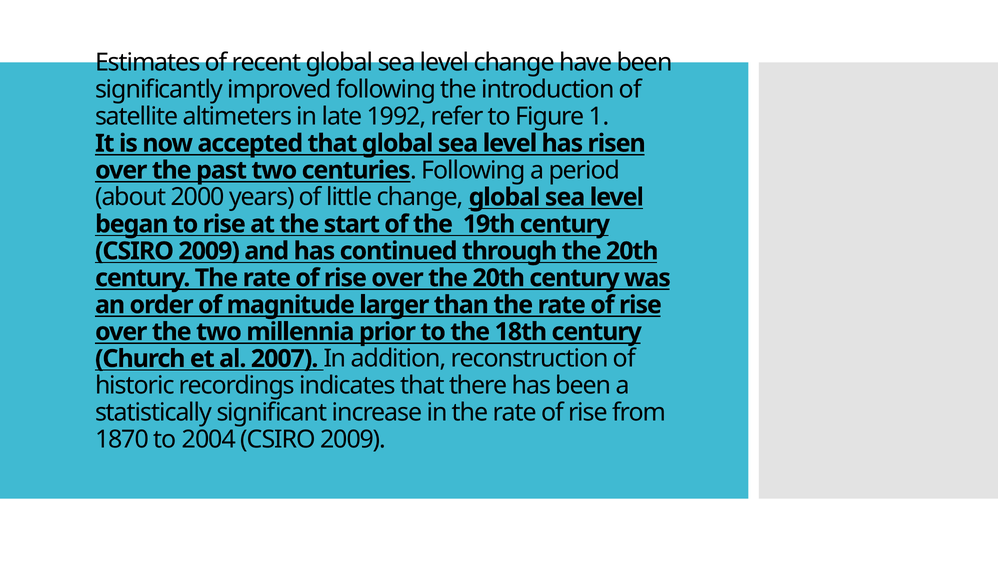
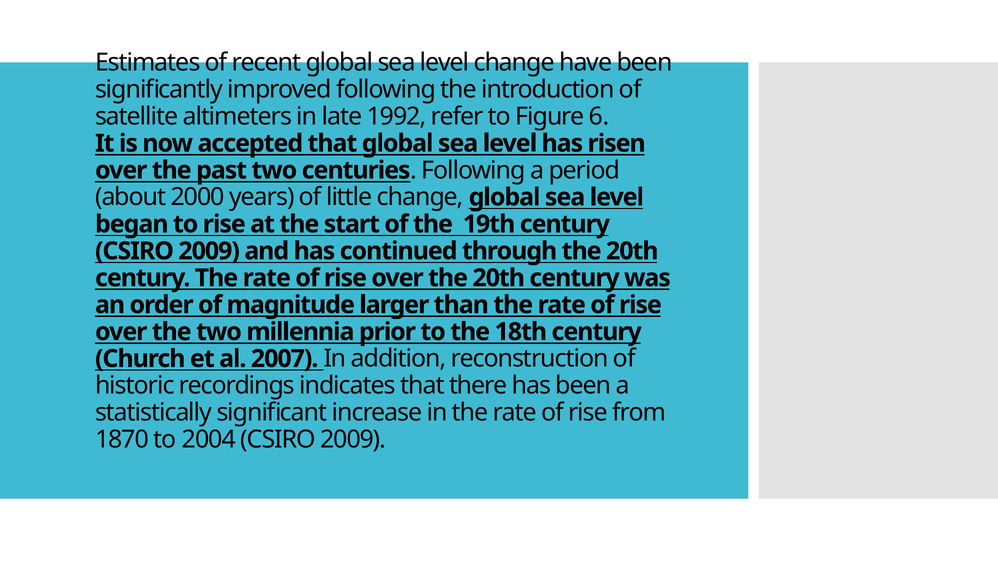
1: 1 -> 6 (599, 117)
